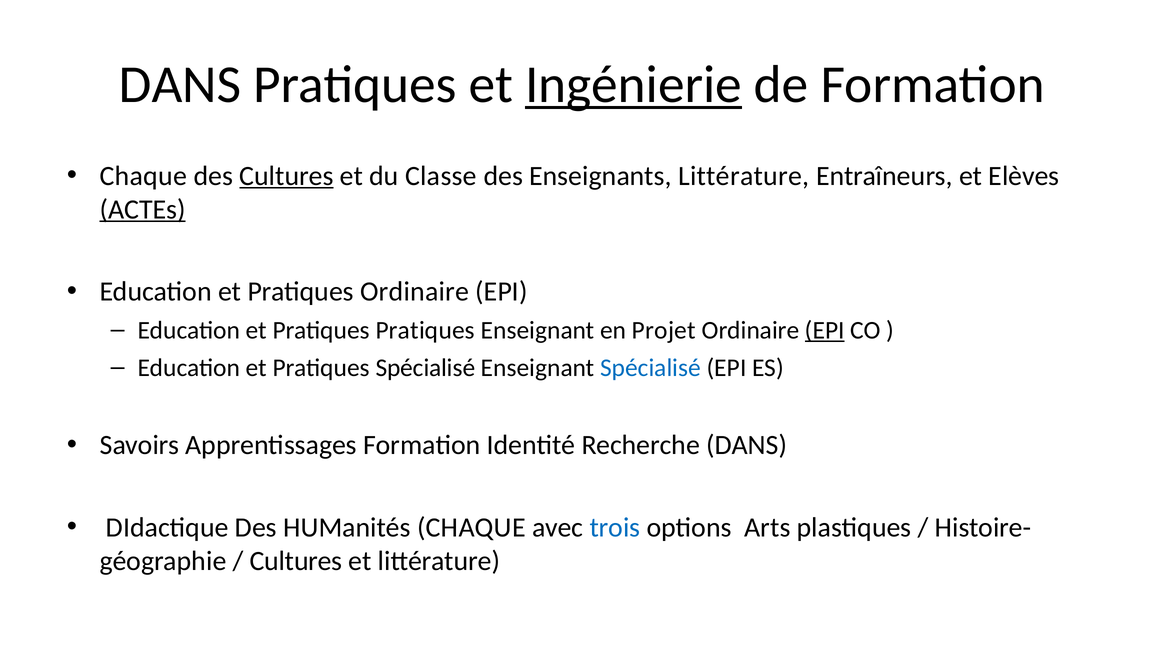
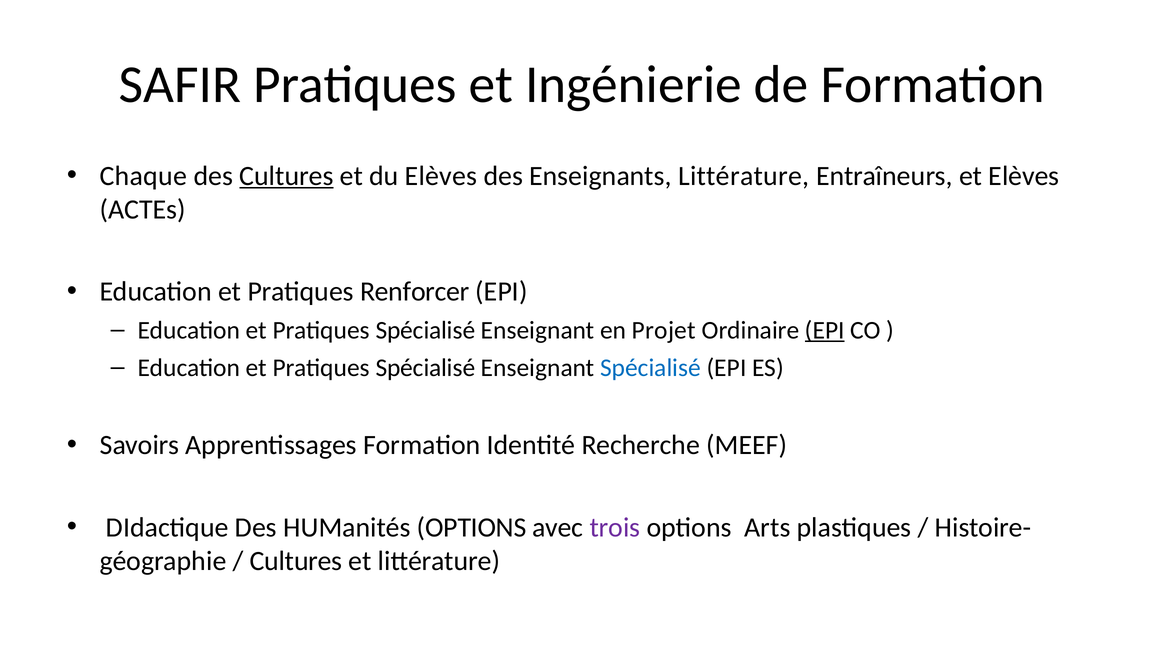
DANS: DANS -> SAFIR (180, 85)
Ingénierie underline: present -> none (633, 85)
du Classe: Classe -> Elèves (441, 176)
ACTEs underline: present -> none (143, 209)
Pratiques Ordinaire: Ordinaire -> Renforcer (415, 292)
Pratiques: Pratiques -> Spécialisé (425, 331)
Recherche DANS: DANS -> MEEF (747, 445)
HUManités CHAQUE: CHAQUE -> OPTIONS (472, 528)
trois colour: blue -> purple (615, 528)
